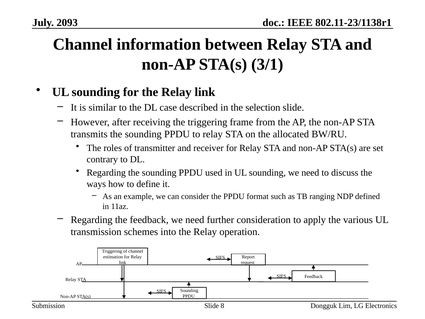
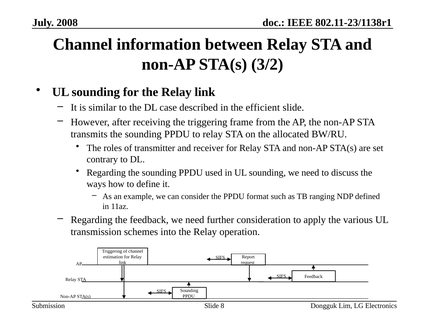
2093: 2093 -> 2008 (67, 23)
3/1: 3/1 -> 3/2 (267, 64)
selection: selection -> efficient (263, 108)
